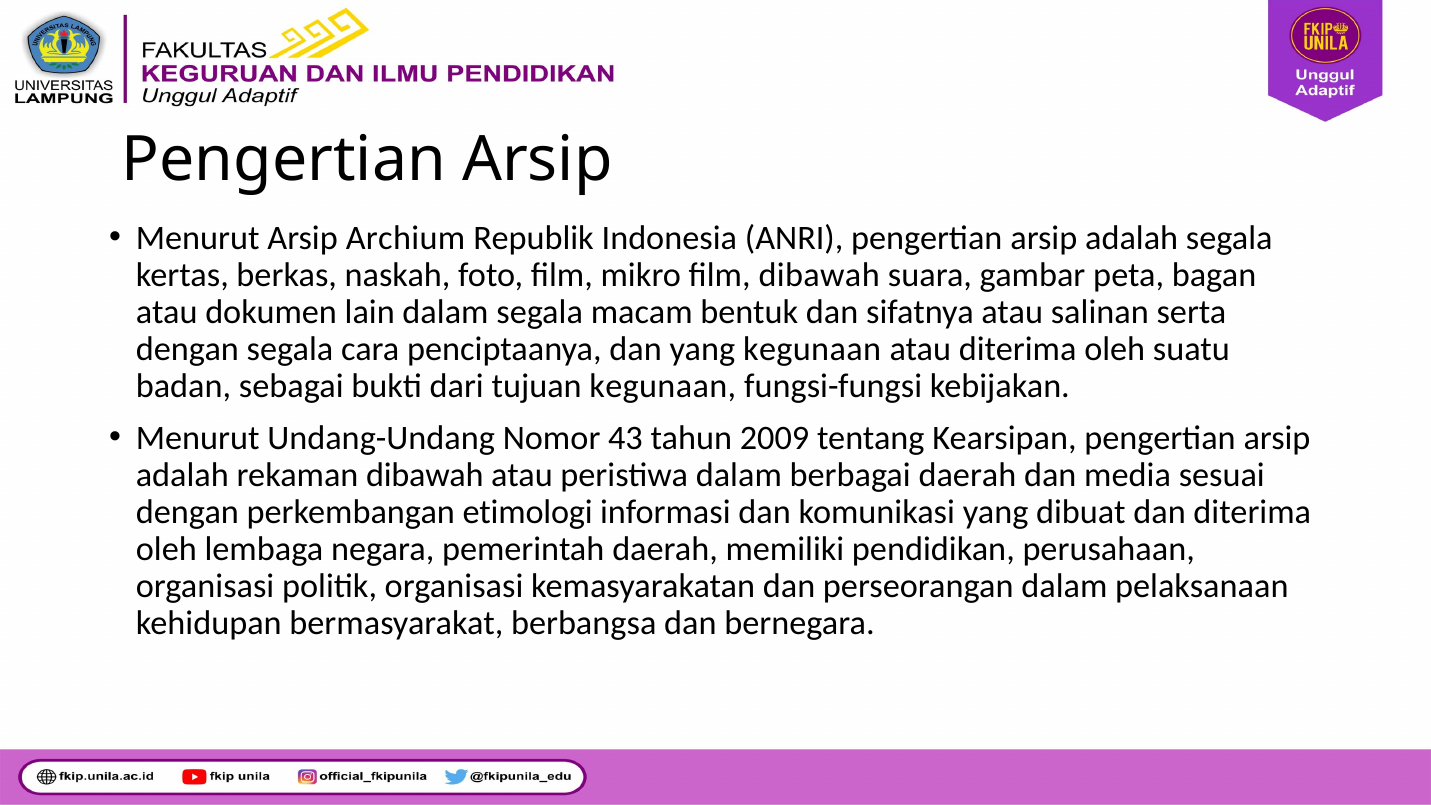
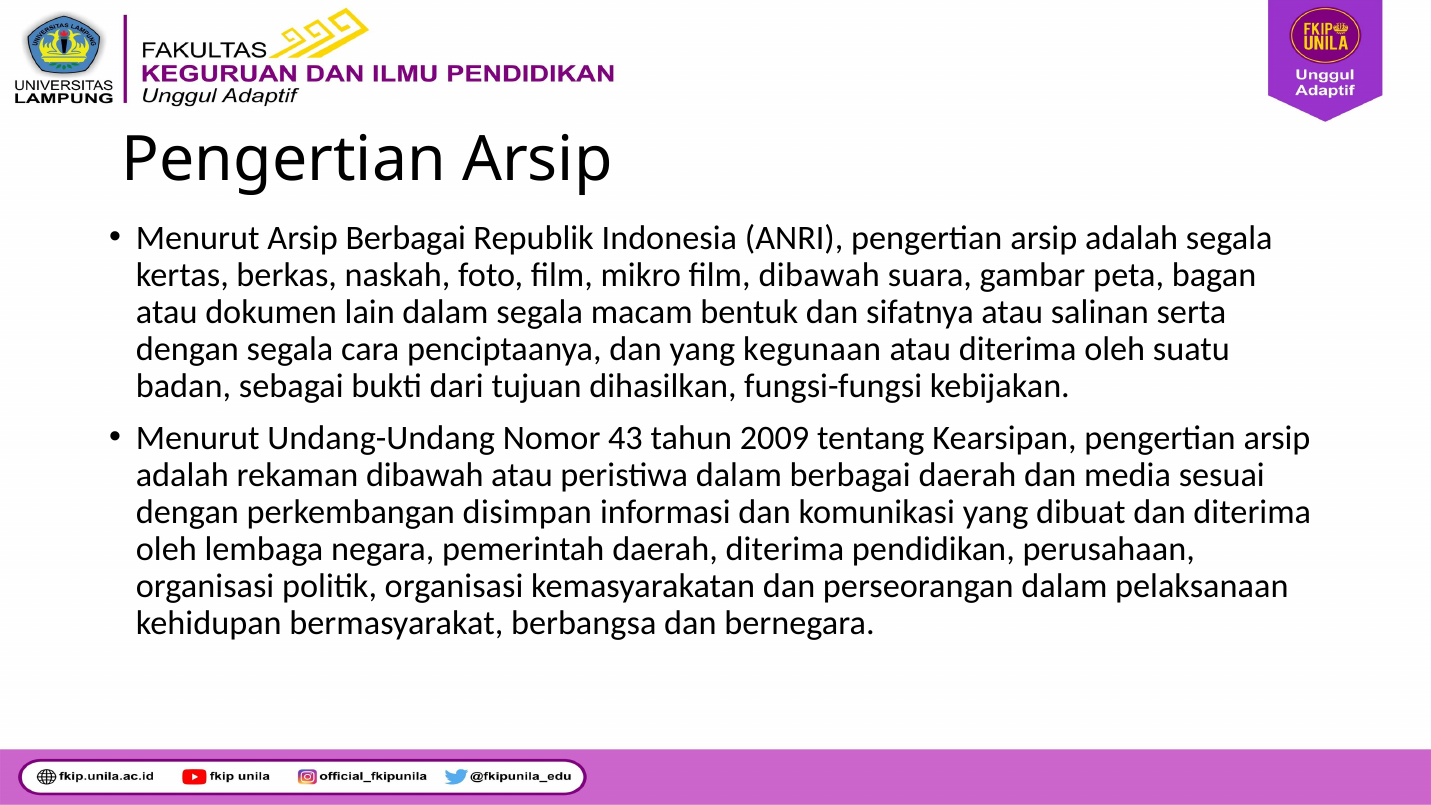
Arsip Archium: Archium -> Berbagai (406, 238)
tujuan kegunaan: kegunaan -> dihasilkan (663, 386)
etimologi: etimologi -> disimpan (527, 512)
daerah memiliki: memiliki -> diterima (785, 549)
